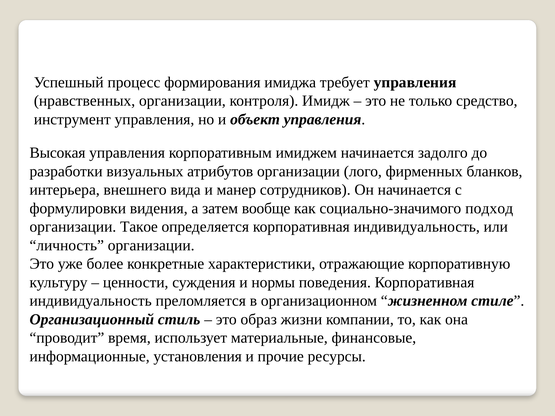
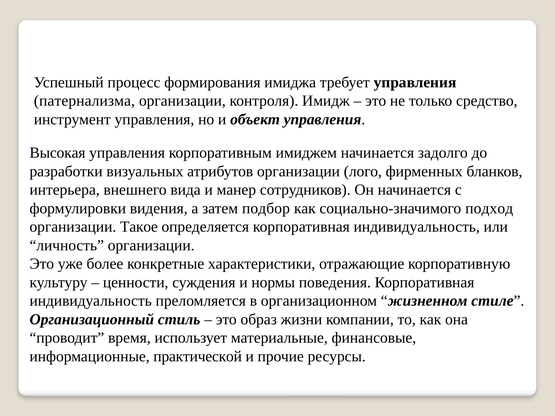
нравственных: нравственных -> патернализма (84, 101)
вообще: вообще -> подбор (266, 208)
установления: установления -> практической (198, 357)
